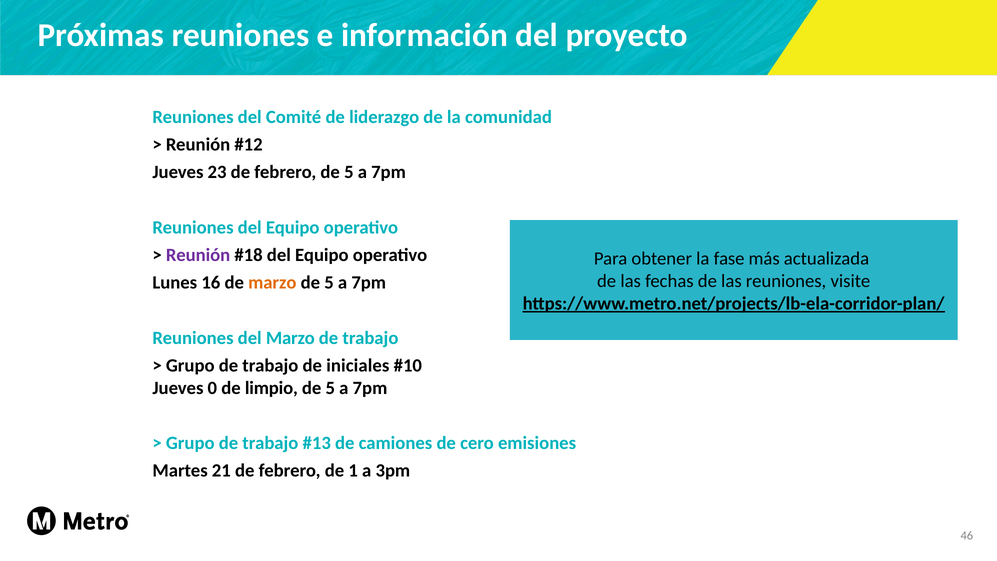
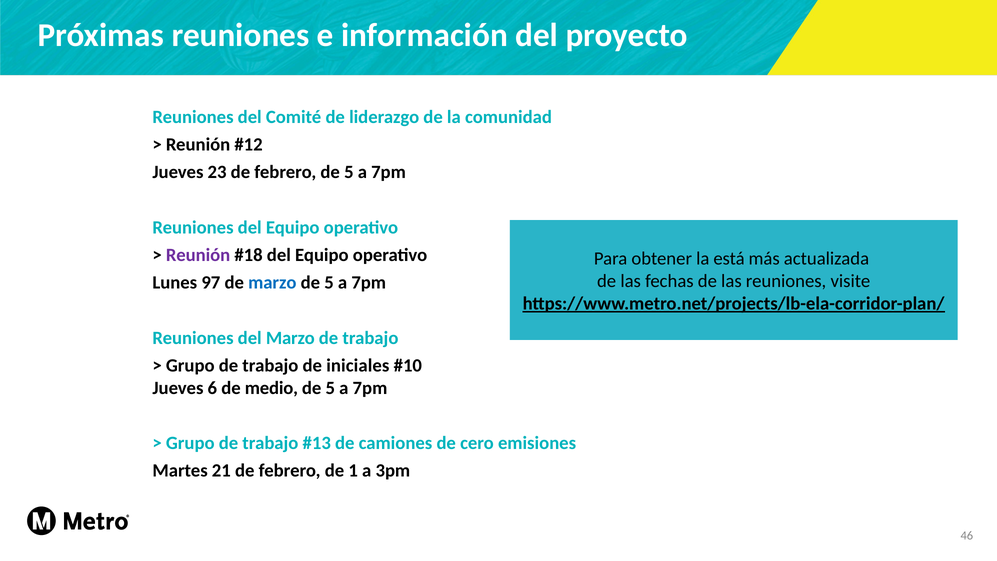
fase: fase -> está (729, 259)
16: 16 -> 97 (211, 283)
marzo colour: orange -> blue (272, 283)
0: 0 -> 6 (212, 388)
limpio: limpio -> medio (271, 388)
